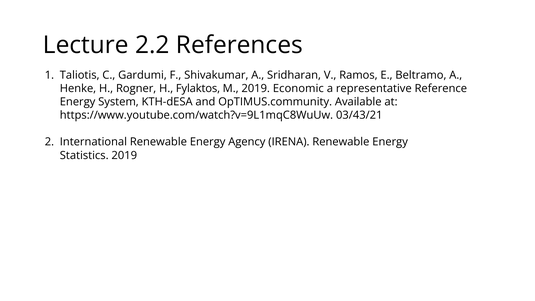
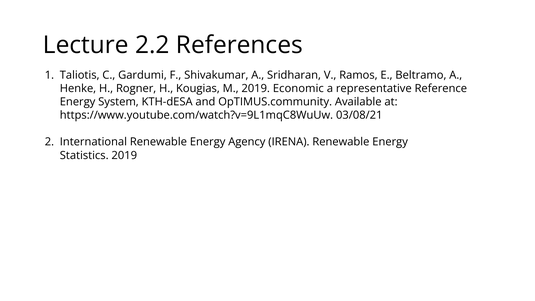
Fylaktos: Fylaktos -> Kougias (198, 88)
03/43/21: 03/43/21 -> 03/08/21 (359, 115)
